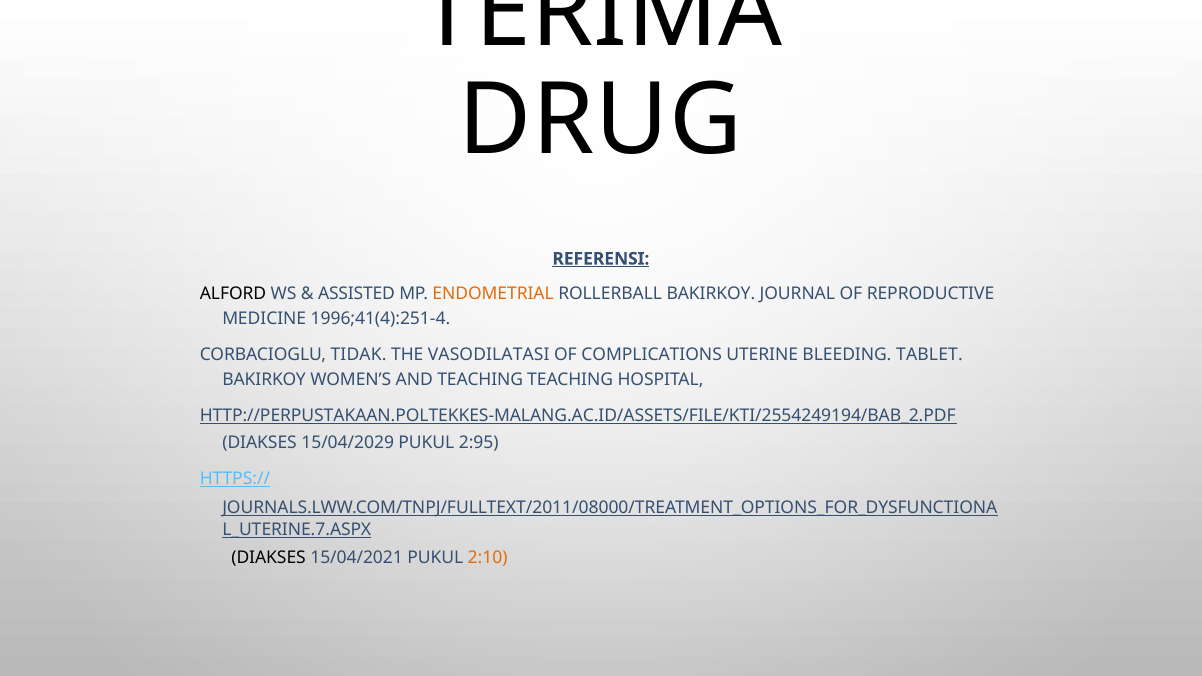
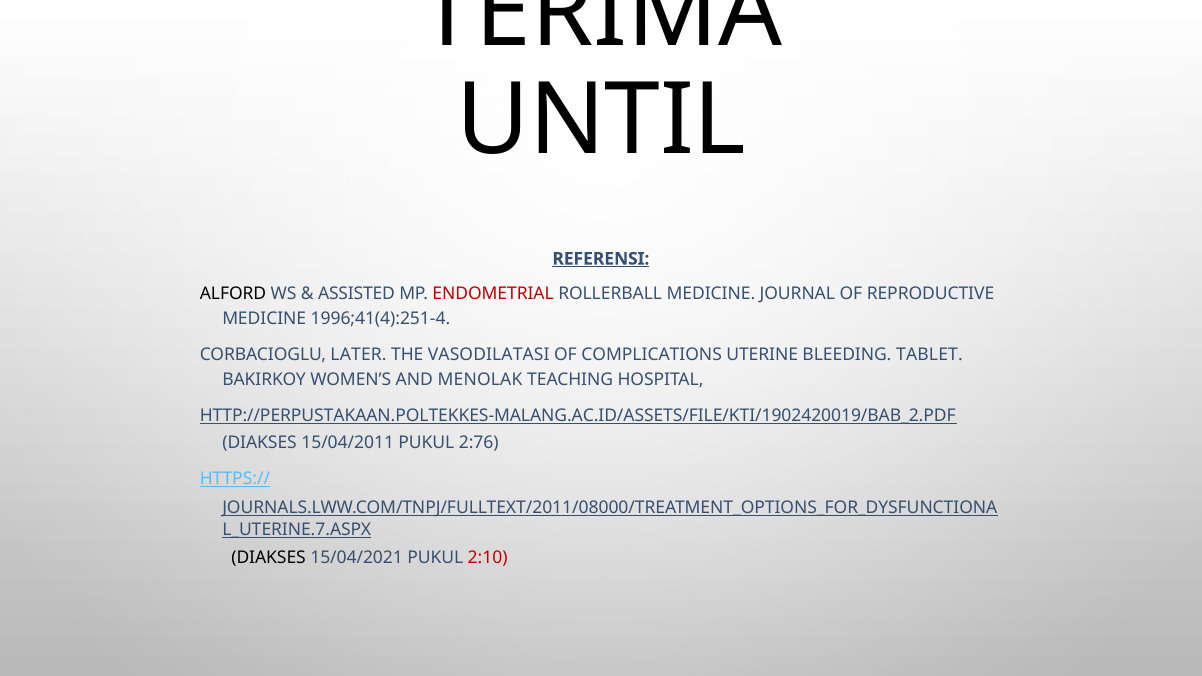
DRUG: DRUG -> UNTIL (601, 120)
ENDOMETRIAL colour: orange -> red (493, 294)
ROLLERBALL BAKIRKOY: BAKIRKOY -> MEDICINE (711, 294)
TIDAK: TIDAK -> LATER (359, 354)
AND TEACHING: TEACHING -> MENOLAK (480, 380)
HTTP://PERPUSTAKAAN.POLTEKKES-MALANG.AC.ID/ASSETS/FILE/KTI/2554249194/BAB_2.PDF: HTTP://PERPUSTAKAAN.POLTEKKES-MALANG.AC.ID/ASSETS/FILE/KTI/2554249194/BAB_2.PDF -> HTTP://PERPUSTAKAAN.POLTEKKES-MALANG.AC.ID/ASSETS/FILE/KTI/1902420019/BAB_2.PDF (578, 415)
15/04/2029: 15/04/2029 -> 15/04/2011 (348, 443)
2:95: 2:95 -> 2:76 (479, 443)
2:10 colour: orange -> red (488, 557)
